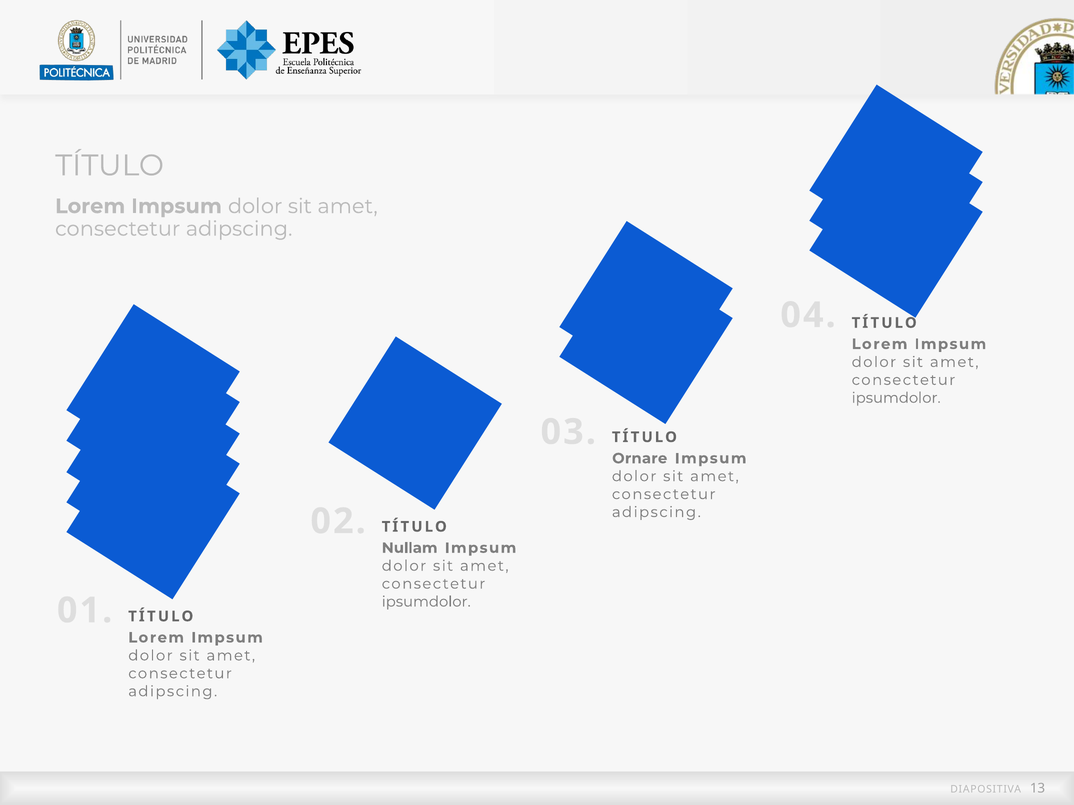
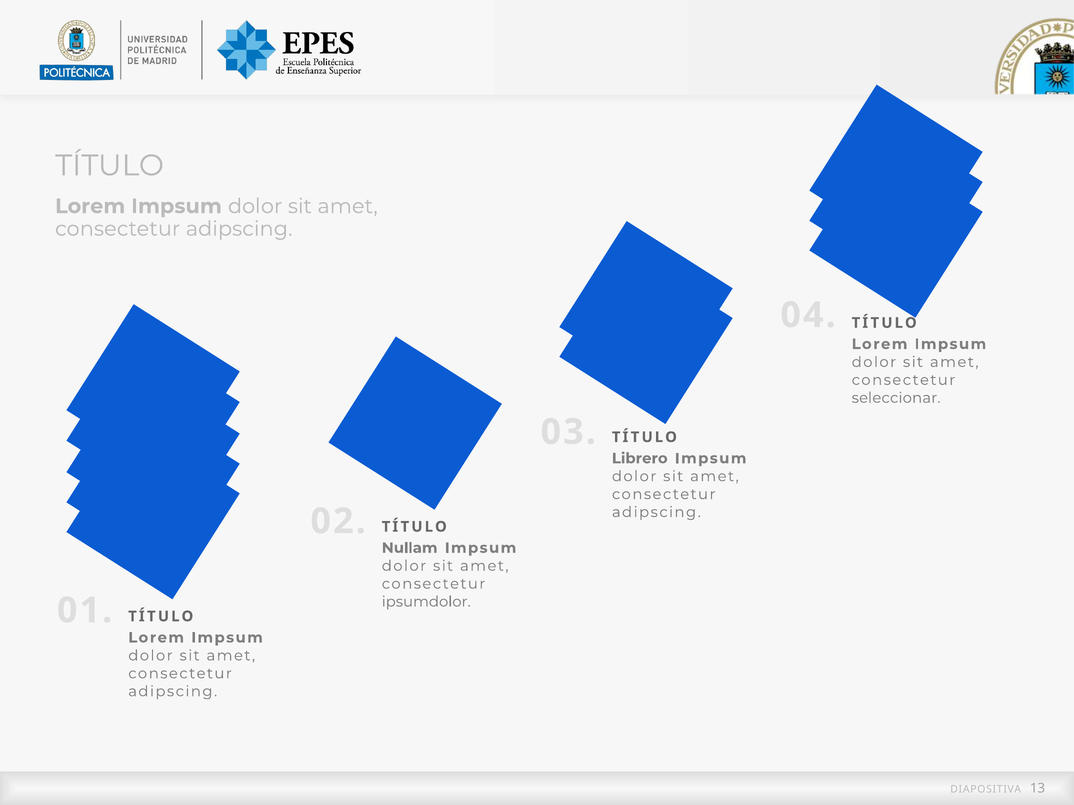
ipsumdolor: ipsumdolor -> seleccionar (896, 398)
Ornare: Ornare -> Librero (640, 459)
